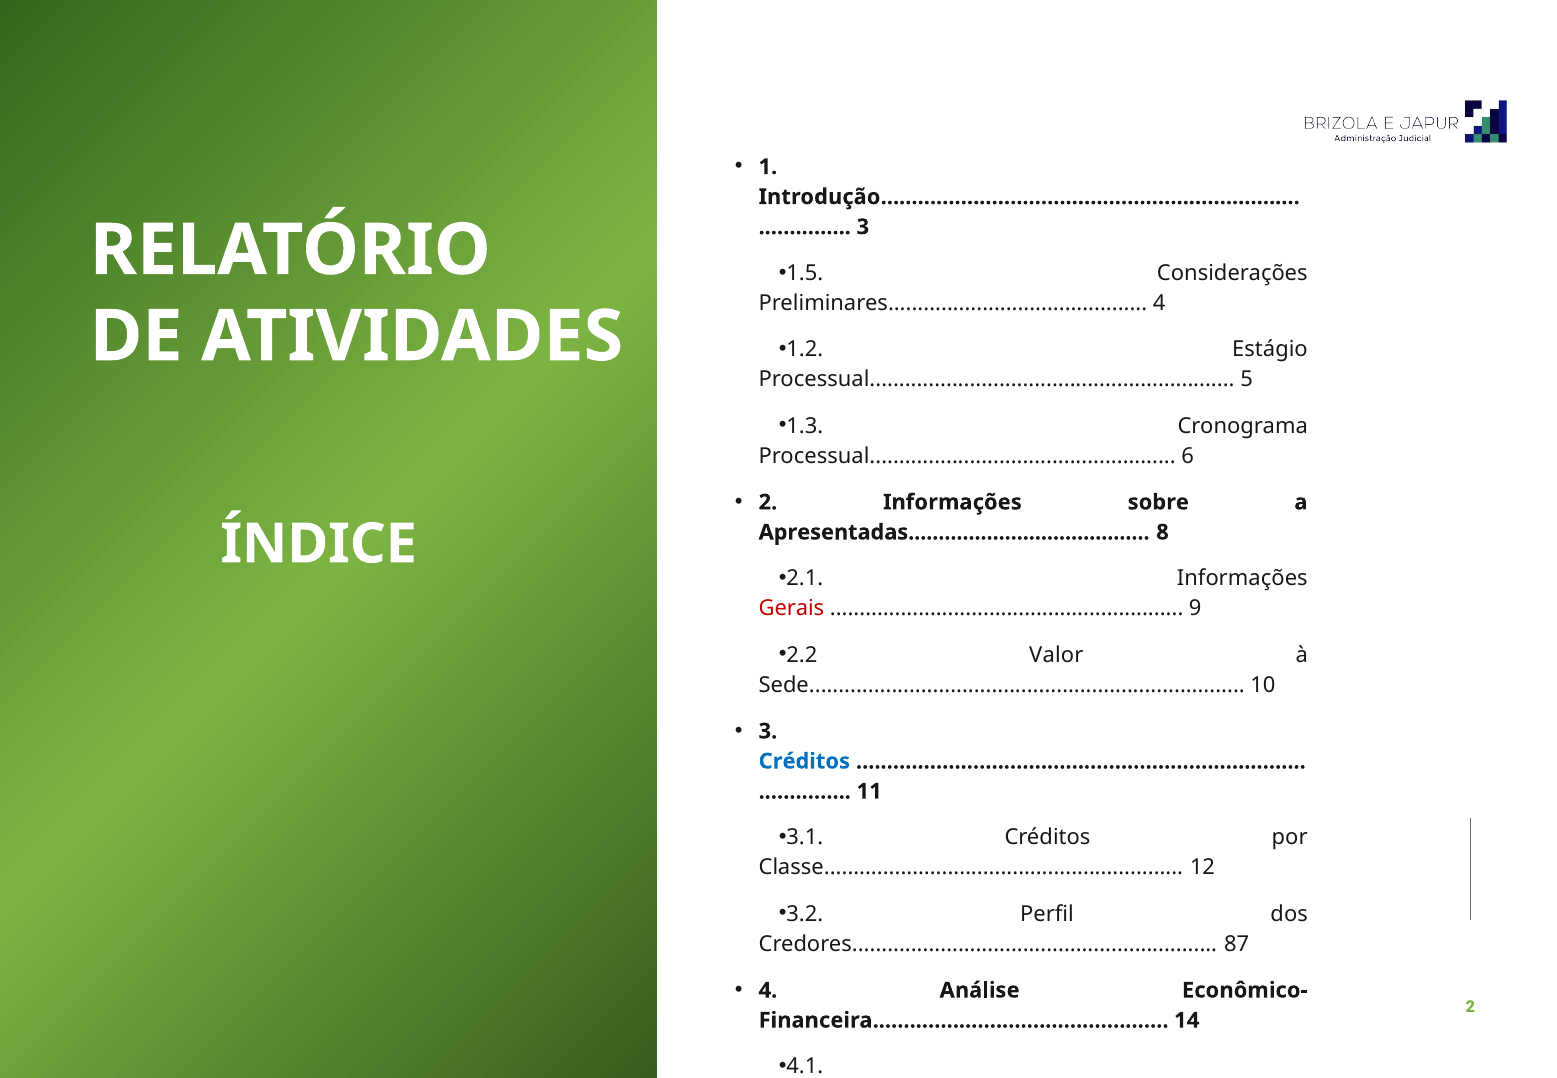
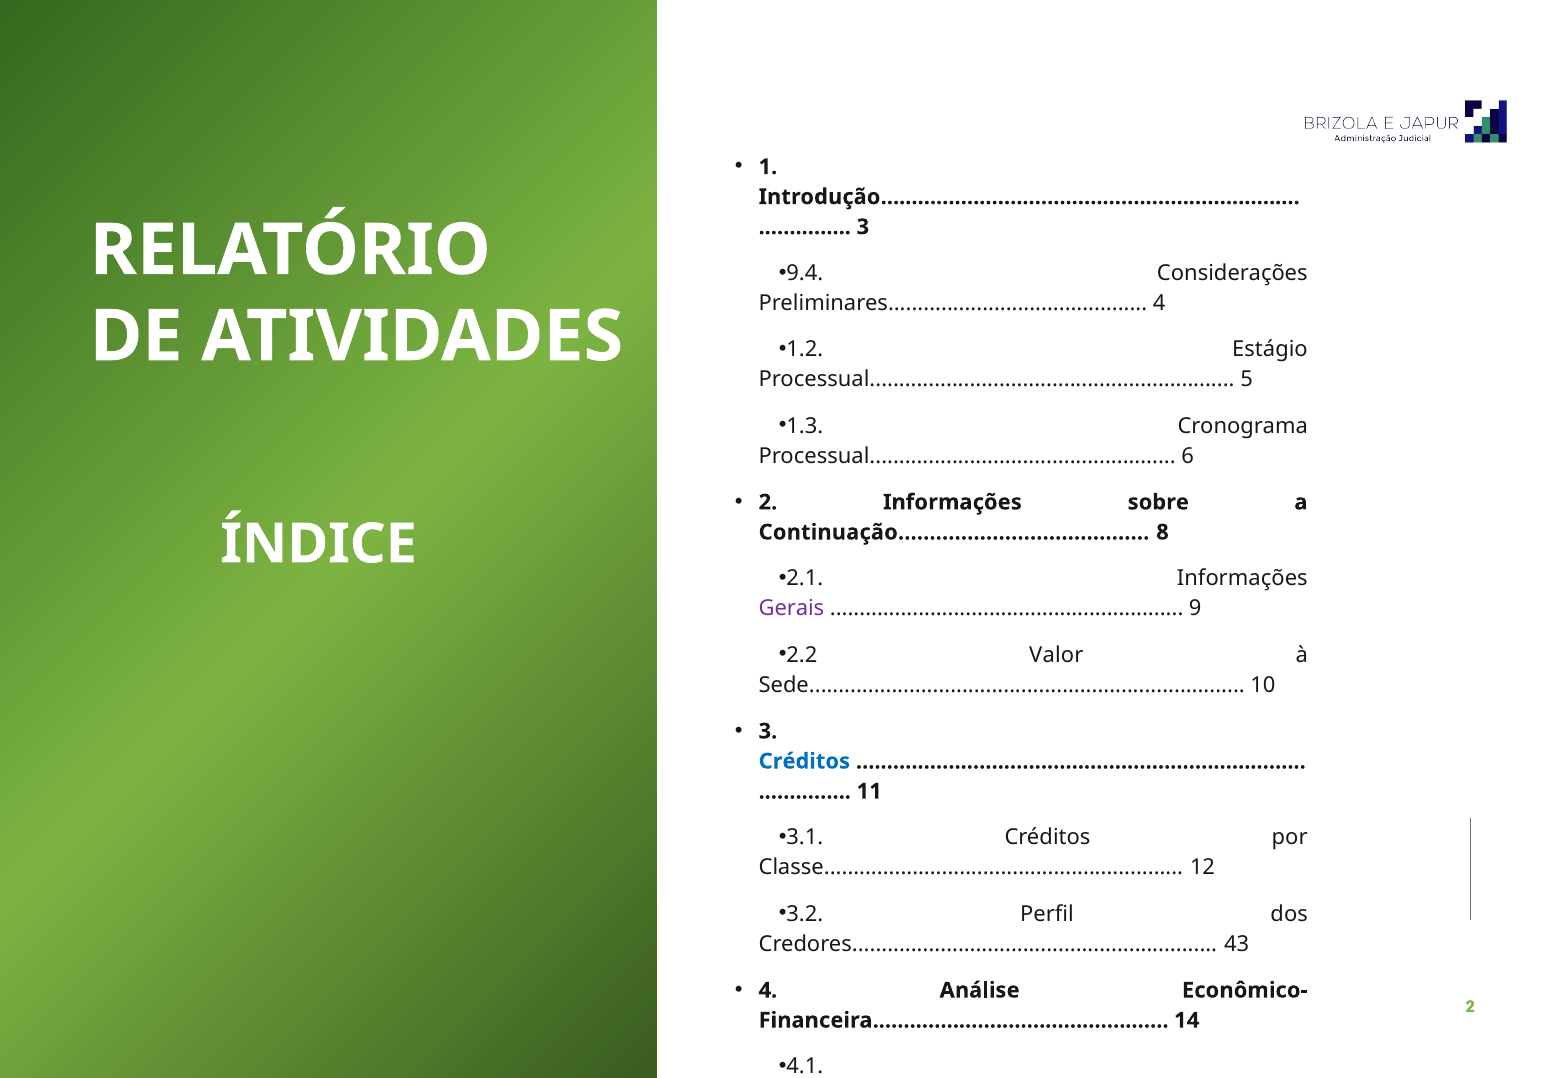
1.5: 1.5 -> 9.4 (805, 273)
Apresentadas: Apresentadas -> Continuação (954, 532)
Gerais colour: red -> purple (791, 609)
87: 87 -> 43 (1237, 944)
